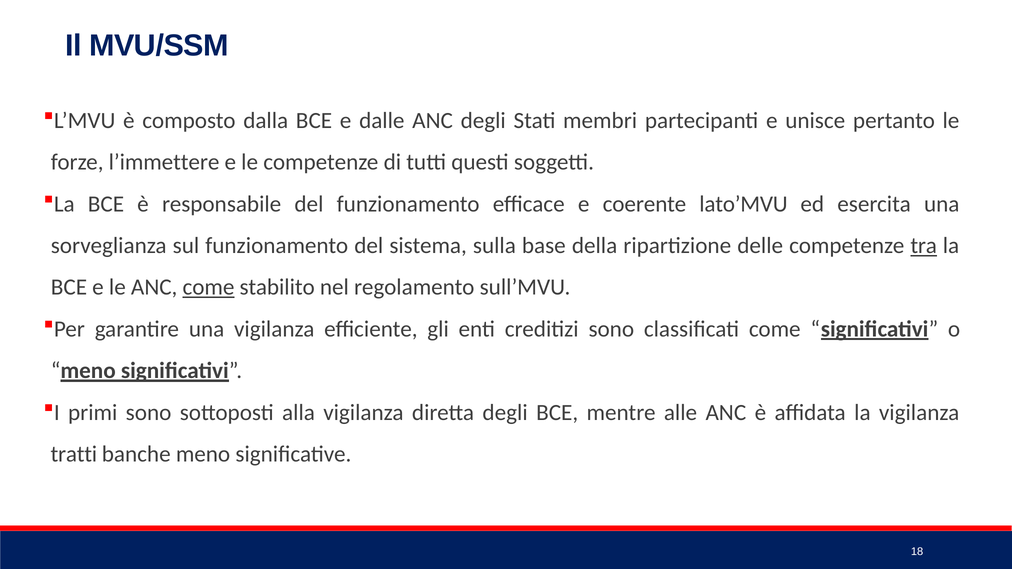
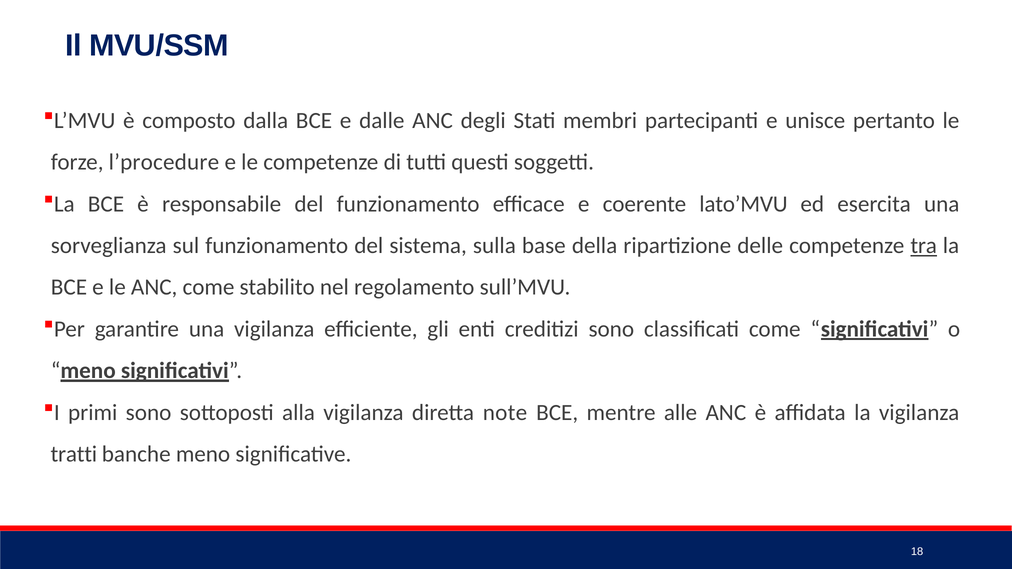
l’immettere: l’immettere -> l’procedure (164, 162)
come underline: present -> none (209, 287)
diretta degli: degli -> note (505, 413)
